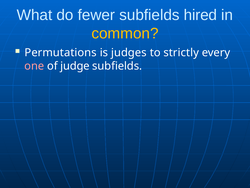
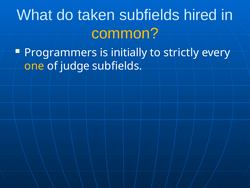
fewer: fewer -> taken (96, 15)
Permutations: Permutations -> Programmers (61, 52)
judges: judges -> initially (129, 52)
one colour: pink -> yellow (34, 66)
